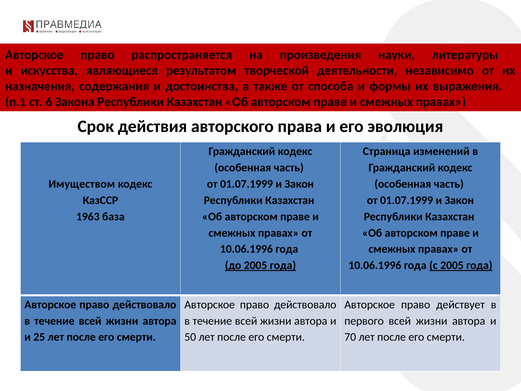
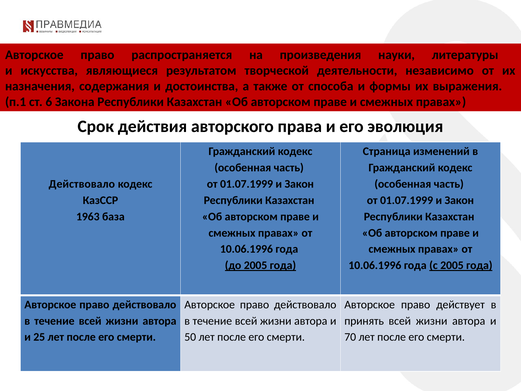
Имуществом: Имуществом -> Действовало (82, 184)
первого: первого -> принять (364, 321)
